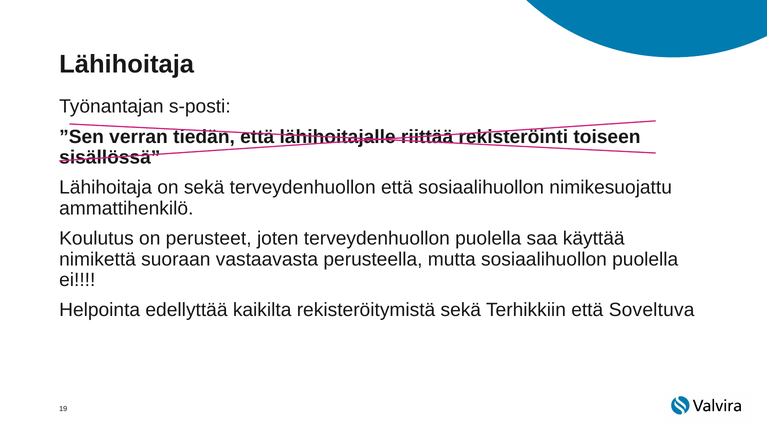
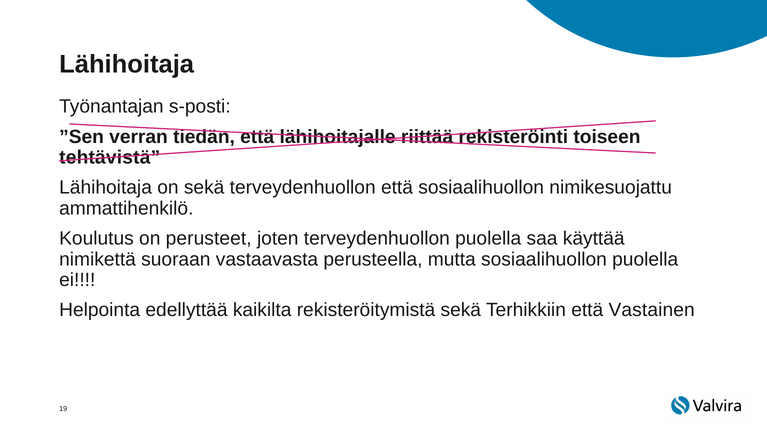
sisällössä: sisällössä -> tehtävistä (110, 158)
Soveltuva: Soveltuva -> Vastainen (652, 310)
